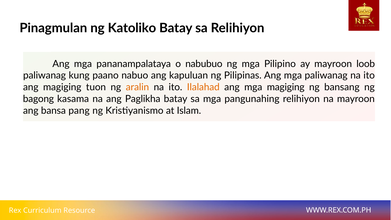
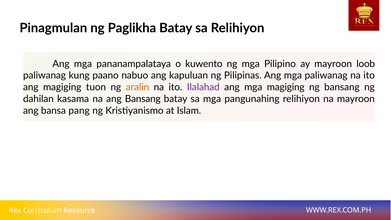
Katoliko: Katoliko -> Paglikha (132, 28)
nabubuo: nabubuo -> kuwento (204, 64)
Ilalahad colour: orange -> purple (203, 87)
bagong: bagong -> dahilan (38, 99)
ang Paglikha: Paglikha -> Bansang (143, 99)
